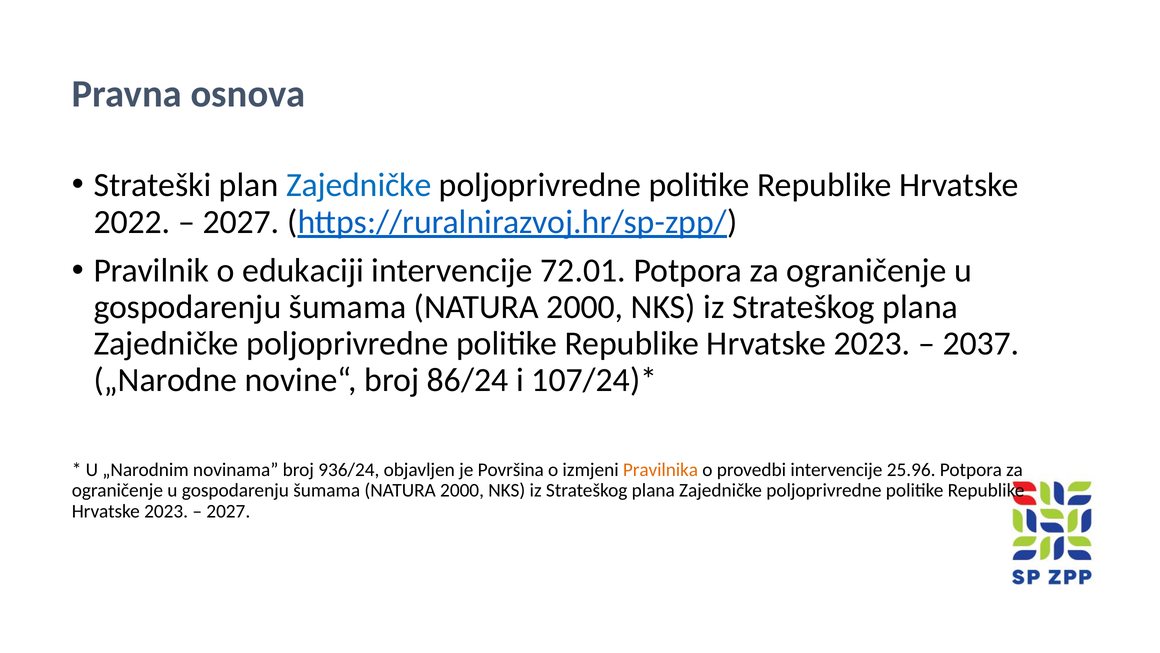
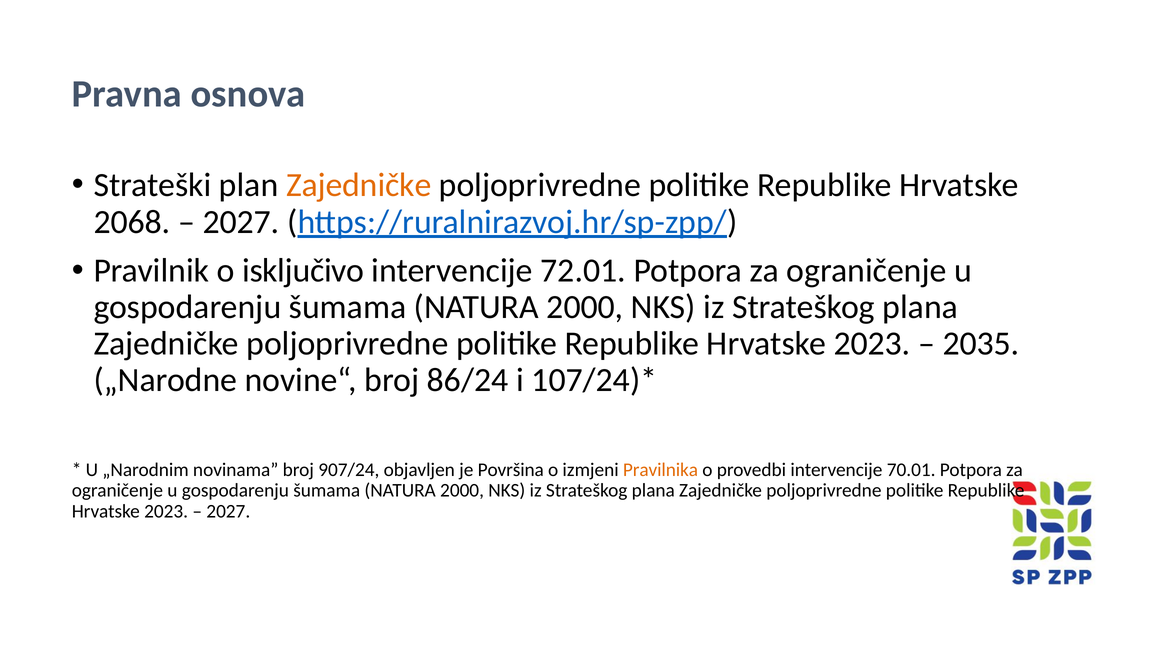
Zajedničke colour: blue -> orange (359, 185)
2022: 2022 -> 2068 (132, 222)
edukaciji: edukaciji -> isključivo (303, 271)
2037: 2037 -> 2035 (981, 343)
936/24: 936/24 -> 907/24 (349, 469)
25.96: 25.96 -> 70.01 (911, 469)
